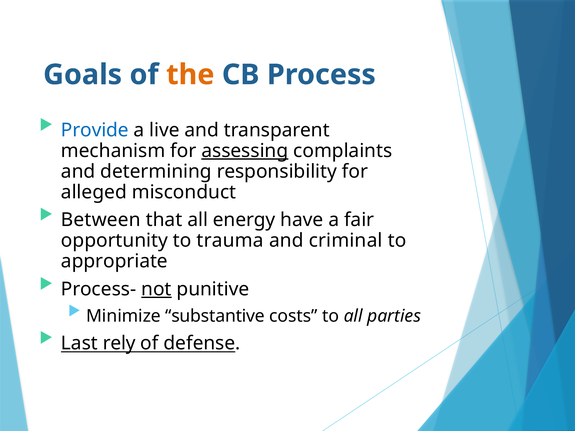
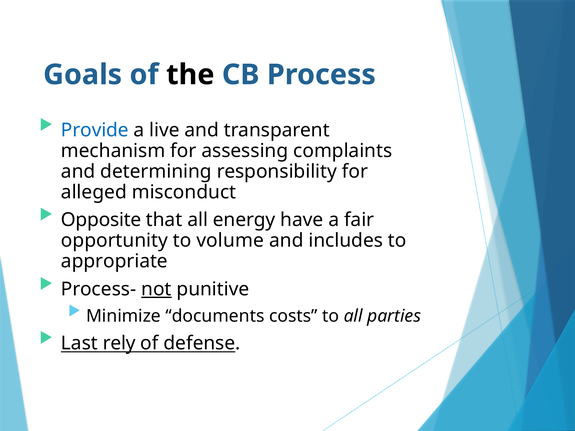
the colour: orange -> black (190, 75)
assessing underline: present -> none (245, 151)
Between: Between -> Opposite (101, 220)
trauma: trauma -> volume (230, 241)
criminal: criminal -> includes (346, 241)
substantive: substantive -> documents (215, 316)
